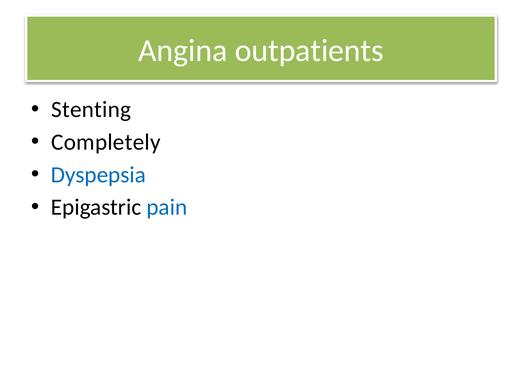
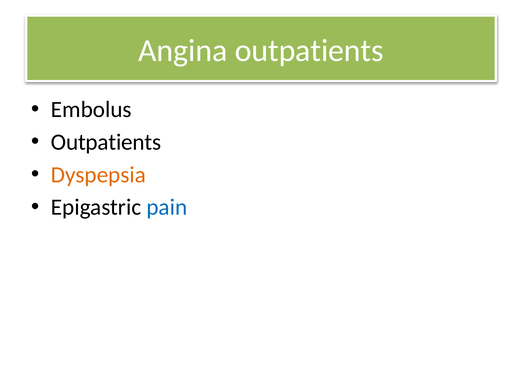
Stenting: Stenting -> Embolus (91, 110)
Completely: Completely -> Outpatients (106, 142)
Dyspepsia colour: blue -> orange (98, 174)
